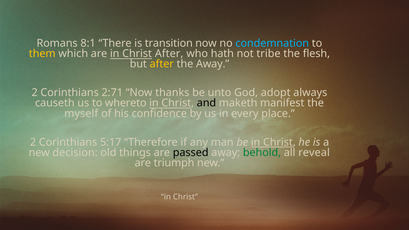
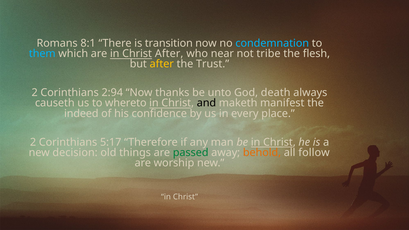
them colour: yellow -> light blue (42, 54)
hath: hath -> near (222, 54)
the Away: Away -> Trust (213, 64)
2:71: 2:71 -> 2:94 (112, 93)
adopt: adopt -> death (276, 93)
myself: myself -> indeed (81, 113)
passed colour: black -> green (191, 153)
behold colour: green -> orange (262, 153)
reveal: reveal -> follow (314, 153)
triumph: triumph -> worship (174, 163)
